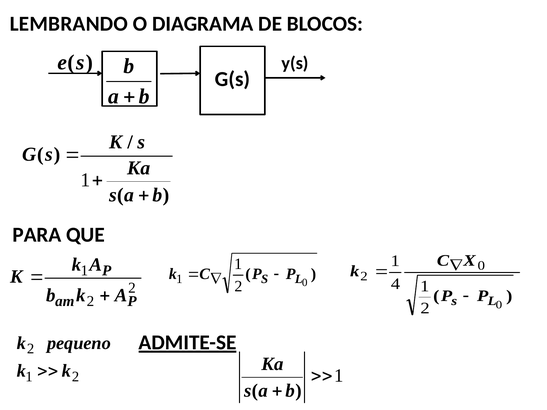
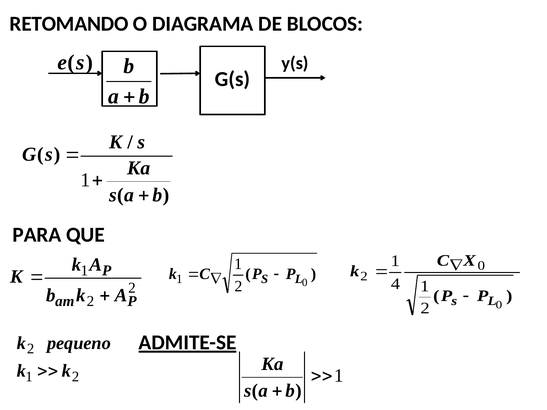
LEMBRANDO: LEMBRANDO -> RETOMANDO (69, 24)
